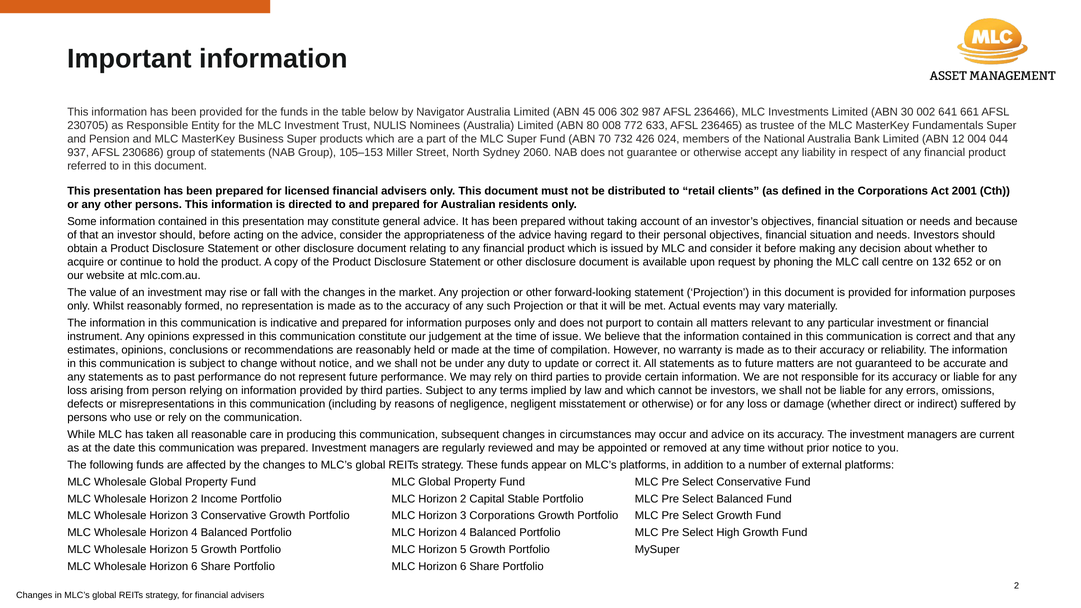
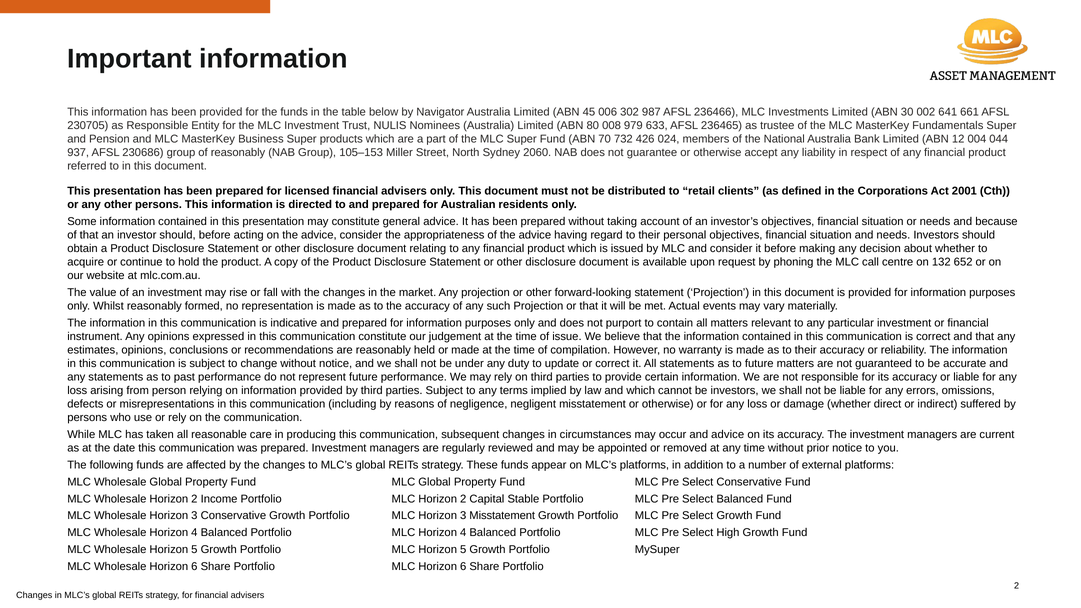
772: 772 -> 979 (633, 126)
of statements: statements -> reasonably (238, 153)
3 Corporations: Corporations -> Misstatement (502, 516)
